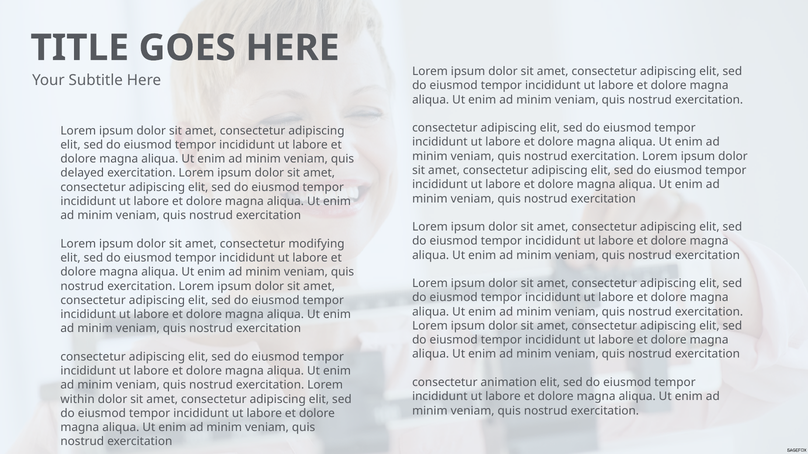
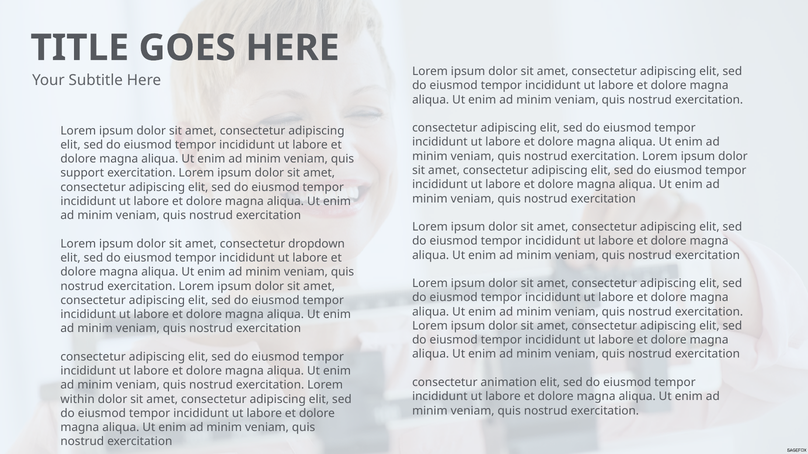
delayed: delayed -> support (82, 173)
modifying: modifying -> dropdown (317, 244)
